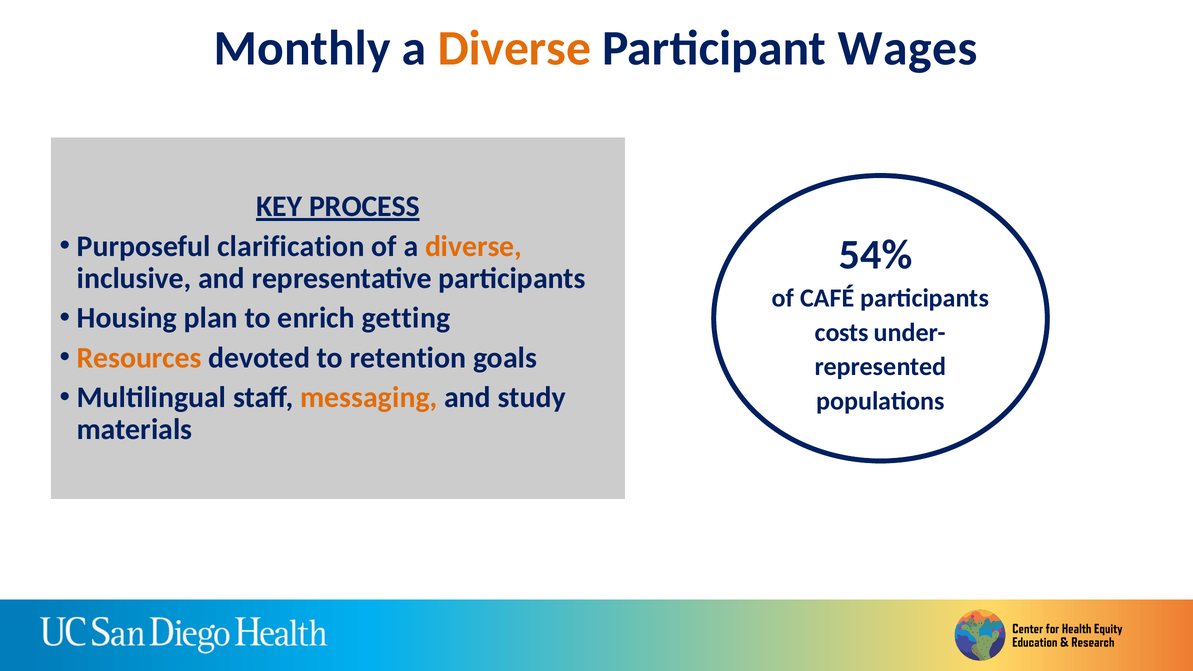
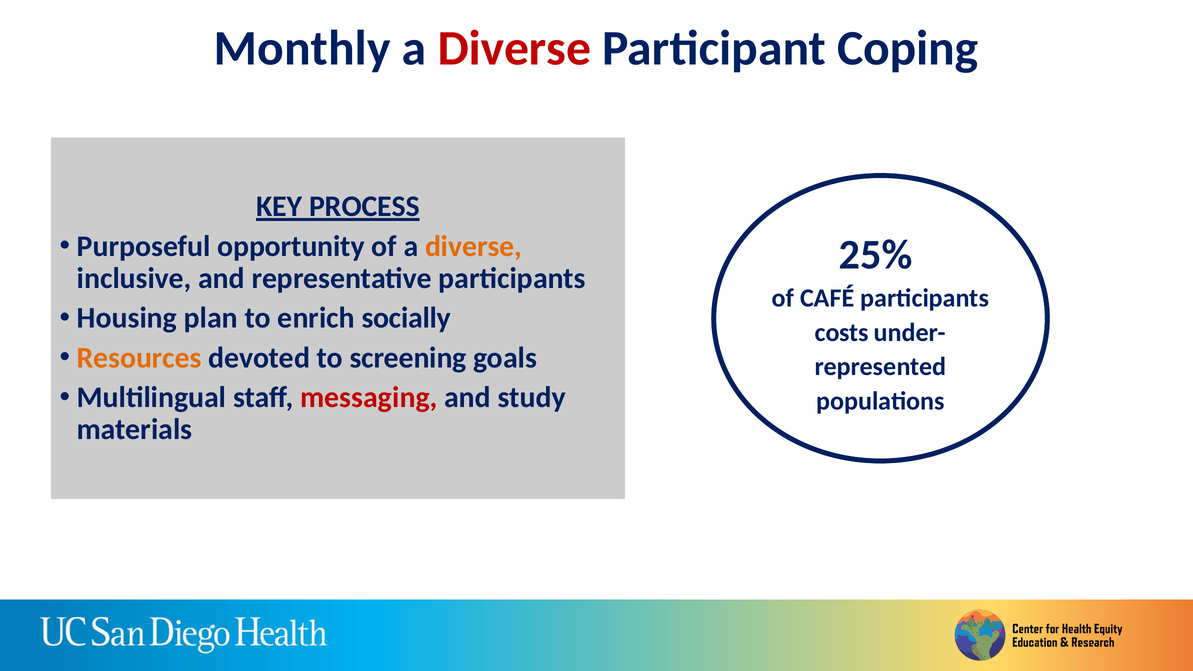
Diverse colour: orange -> red (514, 48)
Wages: Wages -> Coping (908, 48)
clarification: clarification -> opportunity (291, 246)
54%: 54% -> 25% (876, 255)
getting: getting -> socially (406, 318)
retention: retention -> screening (408, 358)
messaging colour: orange -> red (369, 397)
